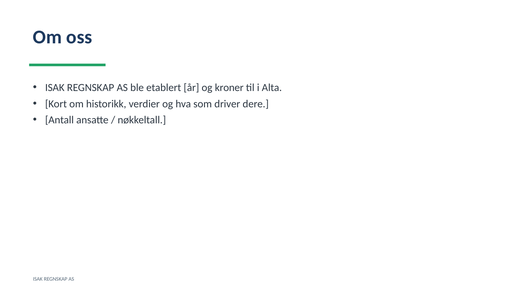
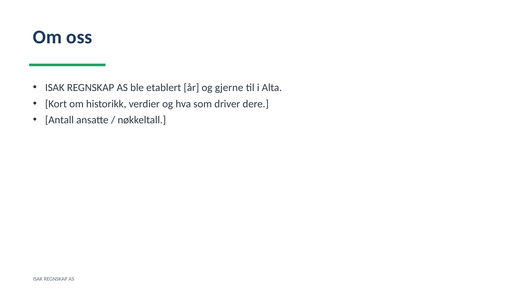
kroner: kroner -> gjerne (229, 88)
